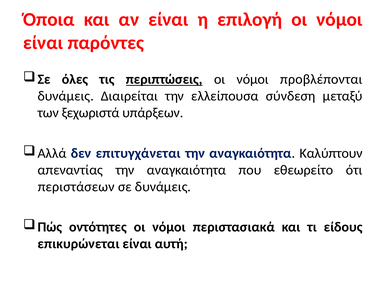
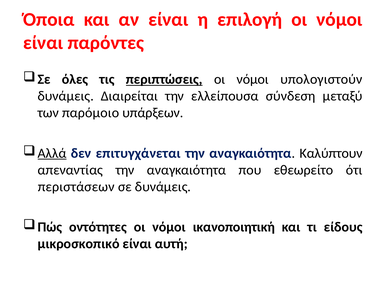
προβλέπονται: προβλέπονται -> υπολογιστούν (321, 79)
ξεχωριστά: ξεχωριστά -> παρόμοιο (91, 113)
Αλλά underline: none -> present (52, 153)
περιστασιακά: περιστασιακά -> ικανοποιητική (234, 227)
επικυρώνεται: επικυρώνεται -> μικροσκοπικό (79, 243)
